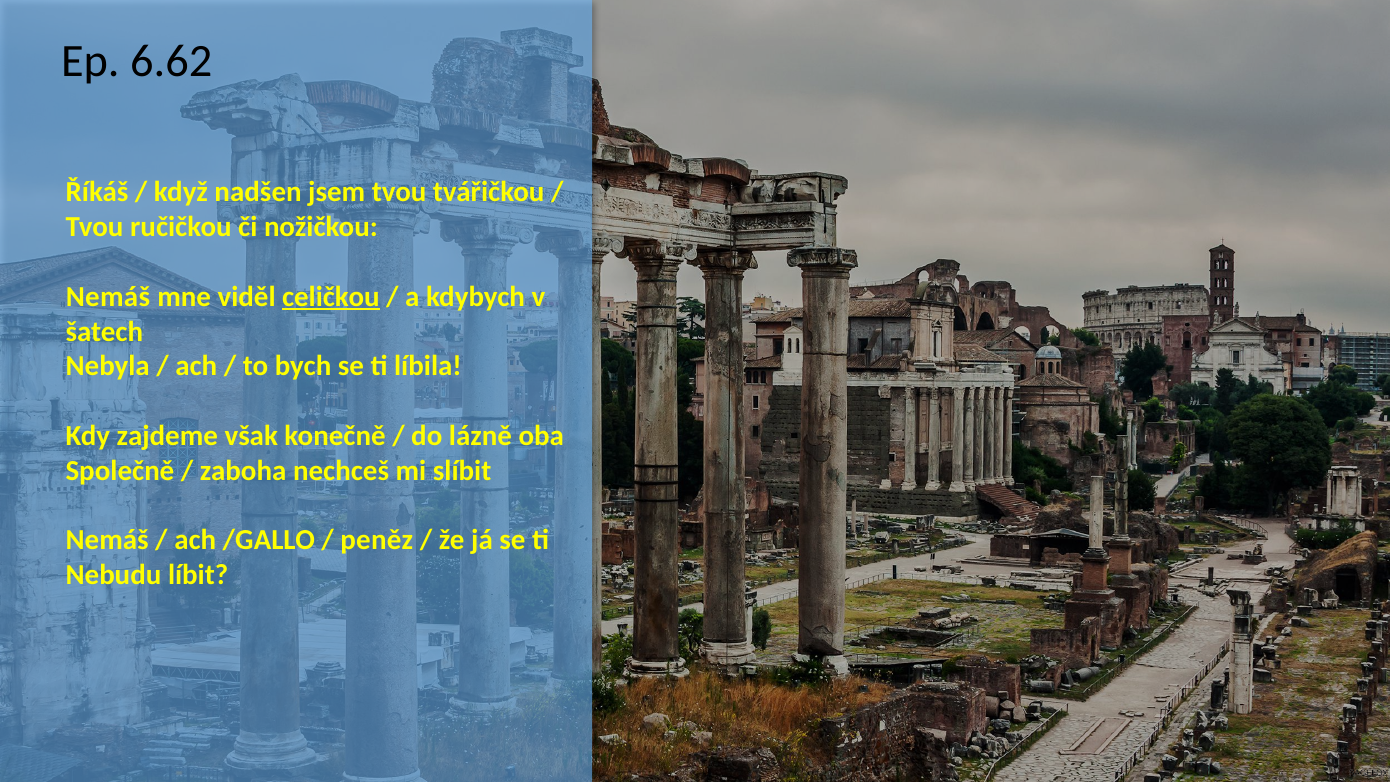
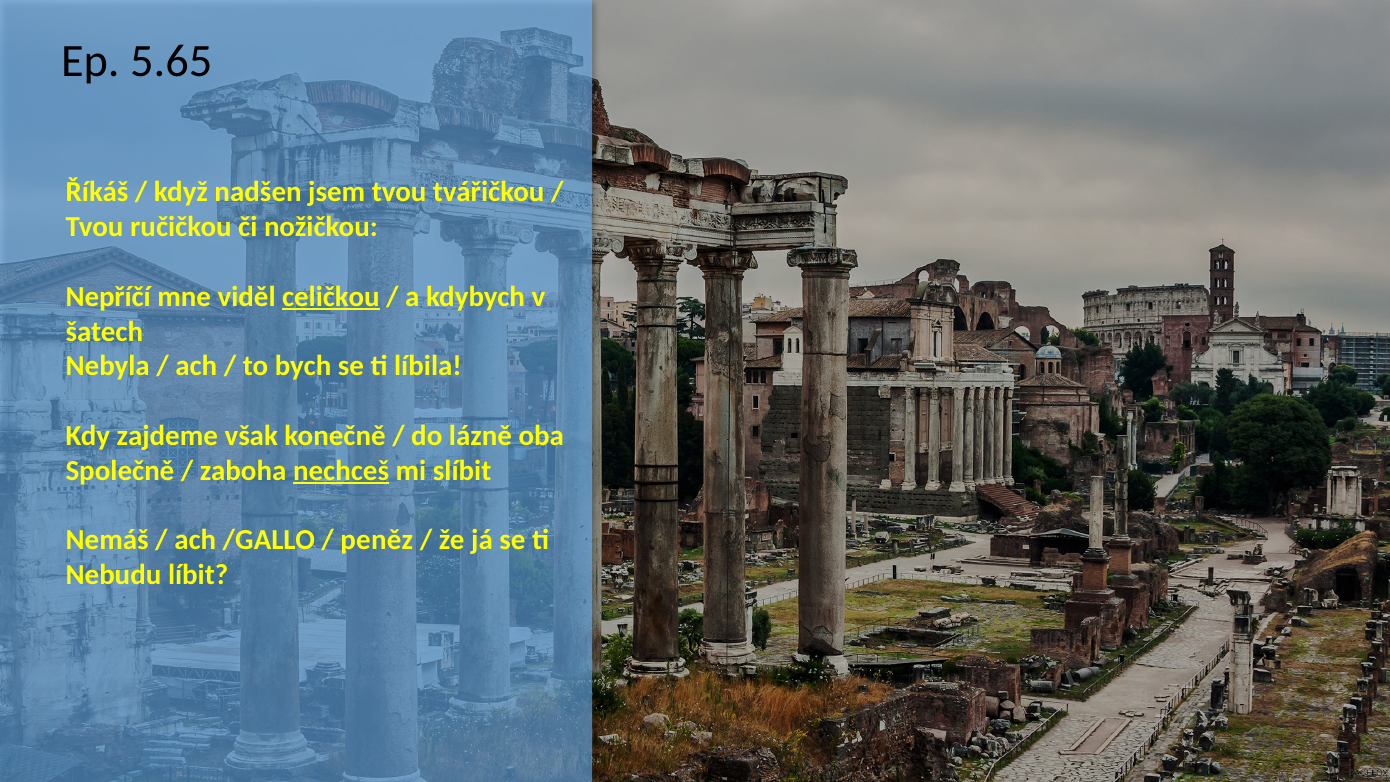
6.62: 6.62 -> 5.65 (171, 61)
Nemáš: Nemáš -> Nepříčí (108, 297)
nechceš underline: none -> present (341, 470)
